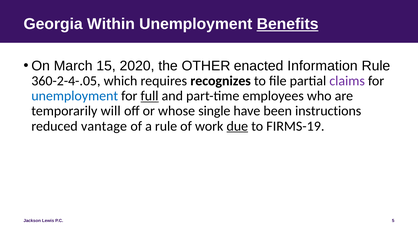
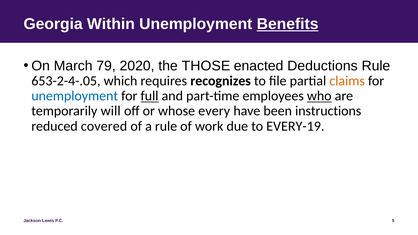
15: 15 -> 79 (106, 66)
OTHER: OTHER -> THOSE (206, 66)
Information: Information -> Deductions (322, 66)
360-2-4-.05: 360-2-4-.05 -> 653-2-4-.05 (66, 81)
claims colour: purple -> orange (347, 81)
who underline: none -> present (319, 96)
single: single -> every (214, 111)
vantage: vantage -> covered (104, 126)
due underline: present -> none (237, 126)
FIRMS-19: FIRMS-19 -> EVERY-19 (295, 126)
